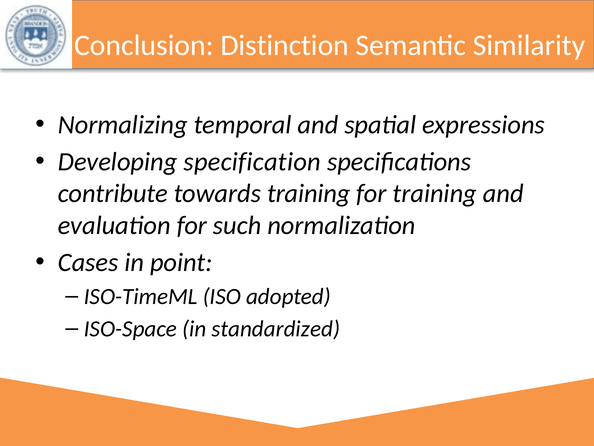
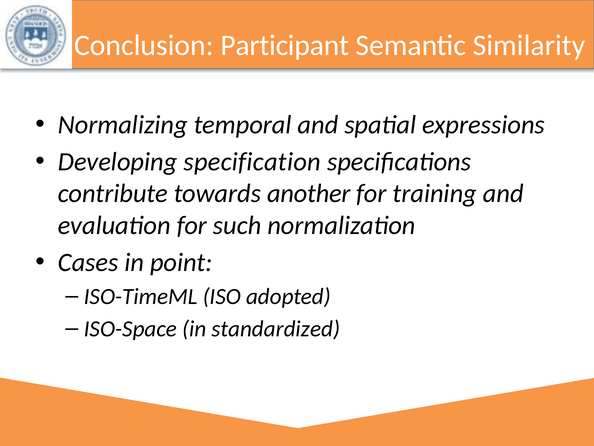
Distinction: Distinction -> Participant (285, 45)
towards training: training -> another (309, 193)
